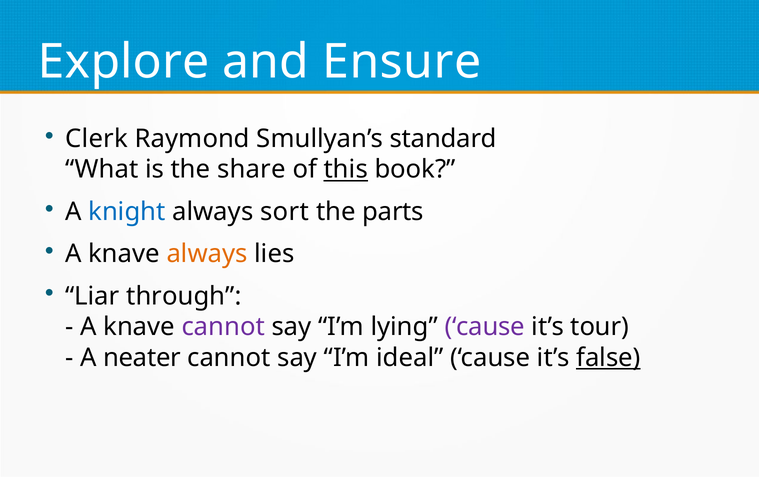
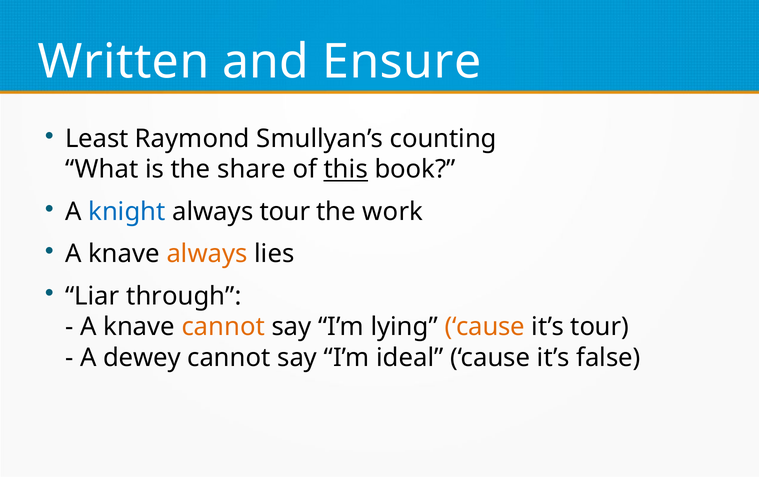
Explore: Explore -> Written (124, 62)
Clerk: Clerk -> Least (97, 139)
standard: standard -> counting (443, 139)
always sort: sort -> tour (285, 212)
parts: parts -> work (393, 212)
cannot colour: purple -> orange (223, 327)
cause colour: purple -> orange (485, 327)
neater: neater -> dewey (142, 358)
false underline: present -> none (608, 358)
